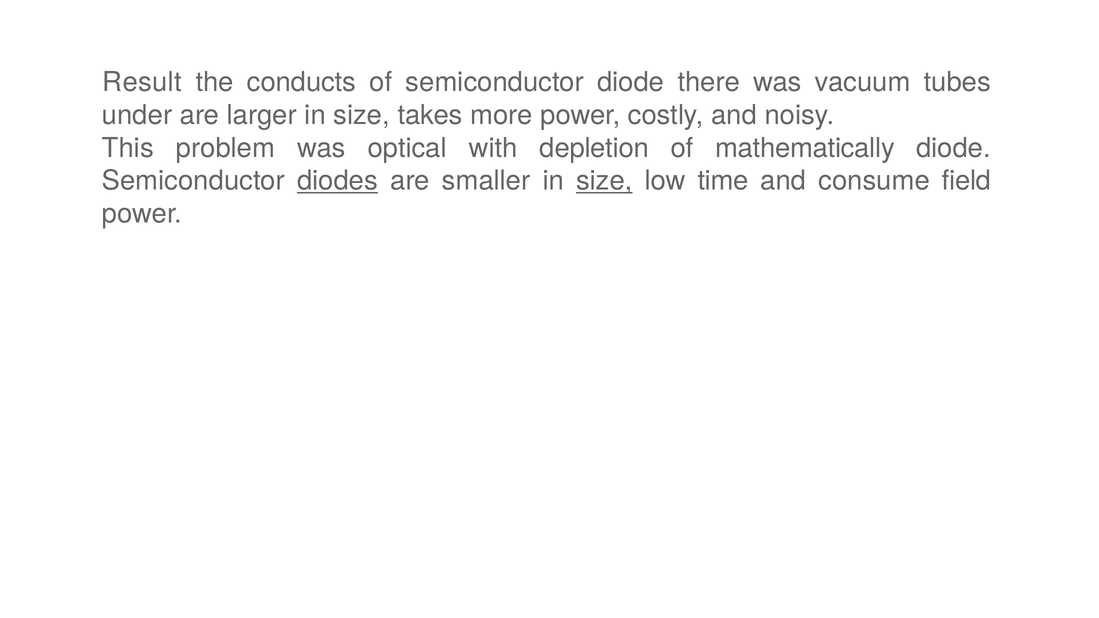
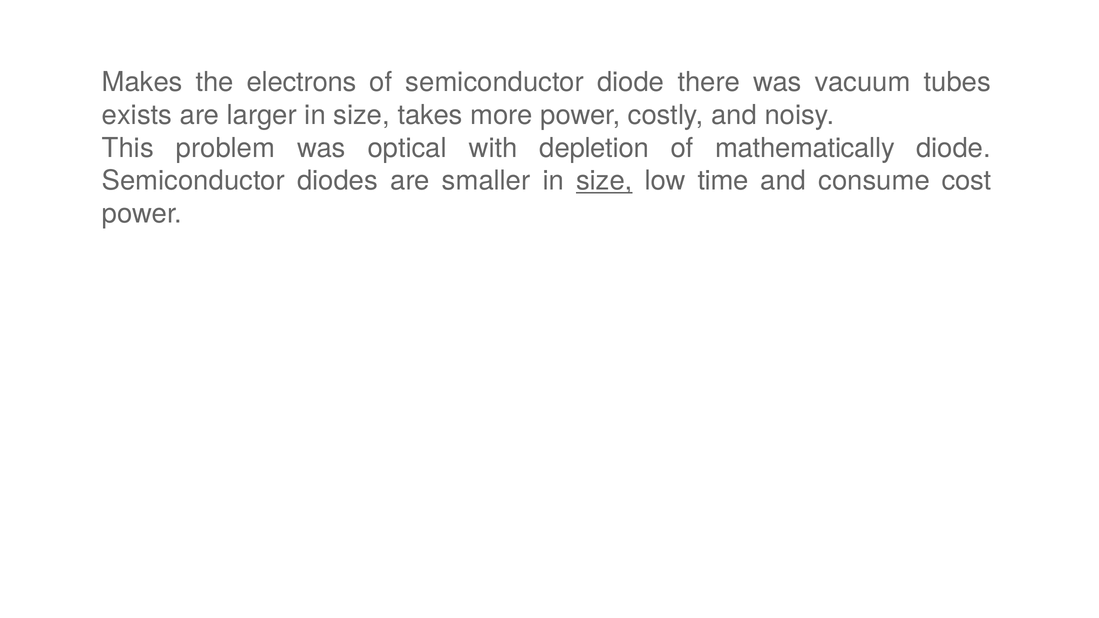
Result: Result -> Makes (142, 82)
conducts: conducts -> electrons (302, 82)
under: under -> exists (137, 115)
diodes underline: present -> none (338, 181)
field: field -> cost (967, 181)
